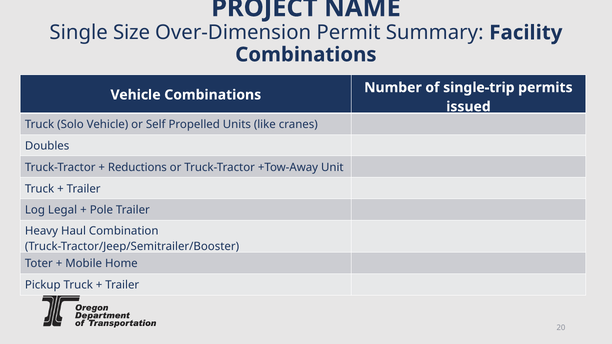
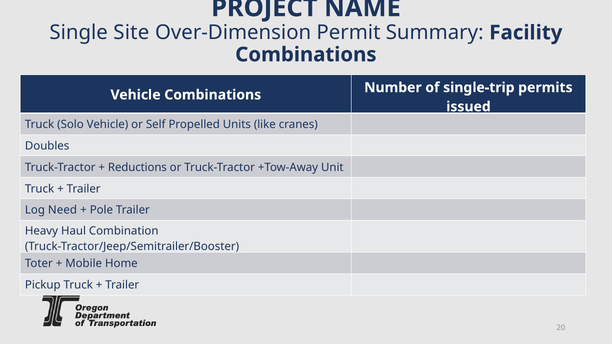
Size: Size -> Site (131, 33)
Legal: Legal -> Need (63, 210)
